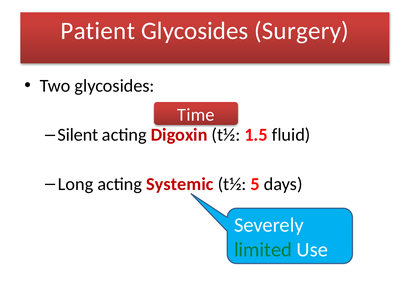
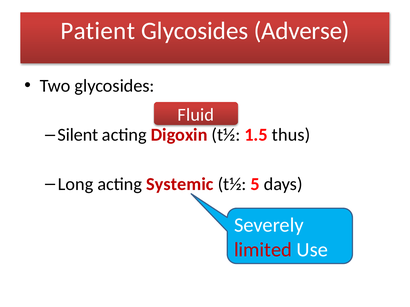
Surgery: Surgery -> Adverse (302, 31)
Time: Time -> Fluid (196, 115)
fluid: fluid -> thus (291, 135)
limited colour: green -> red (263, 250)
